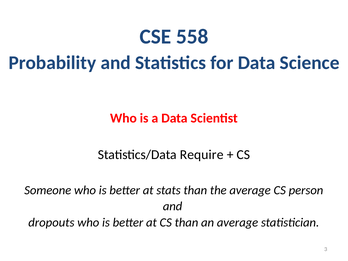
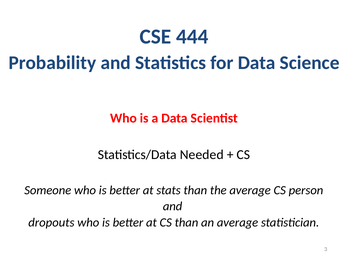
558: 558 -> 444 (192, 37)
Require: Require -> Needed (202, 155)
